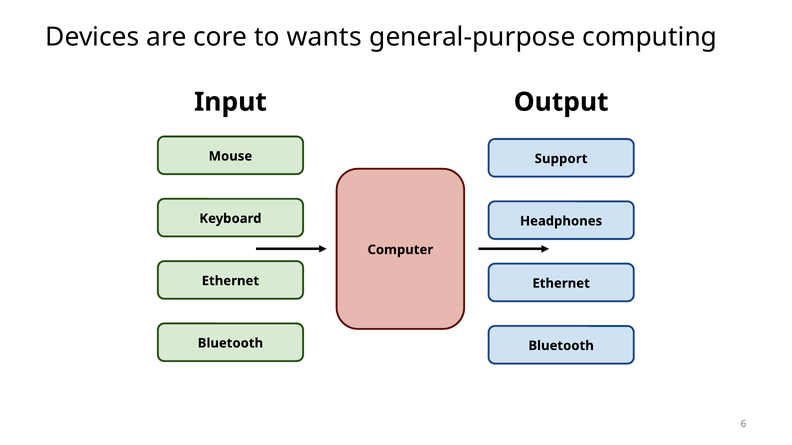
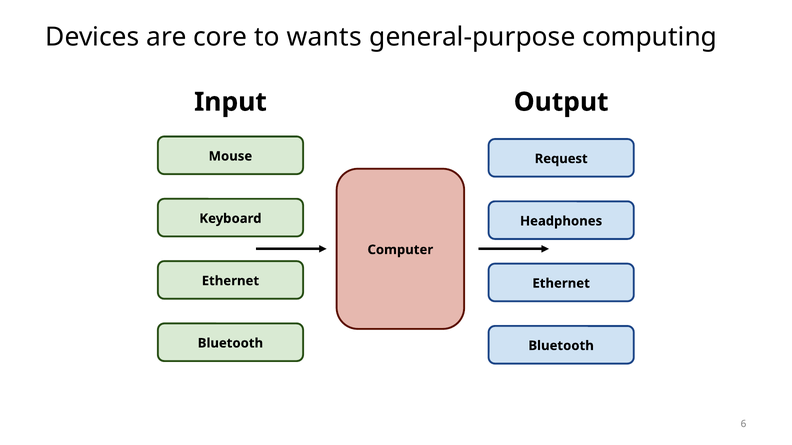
Support: Support -> Request (561, 159)
